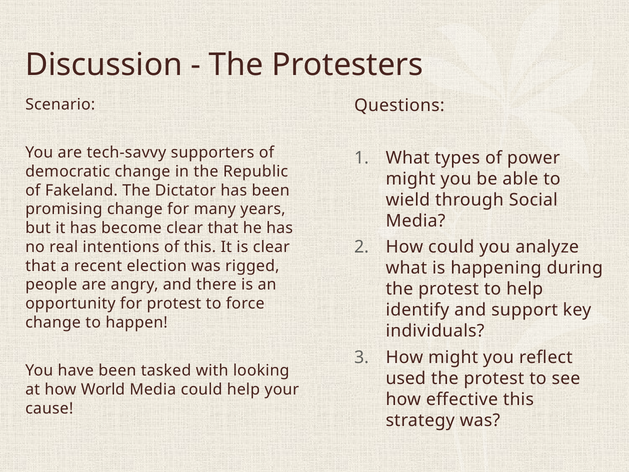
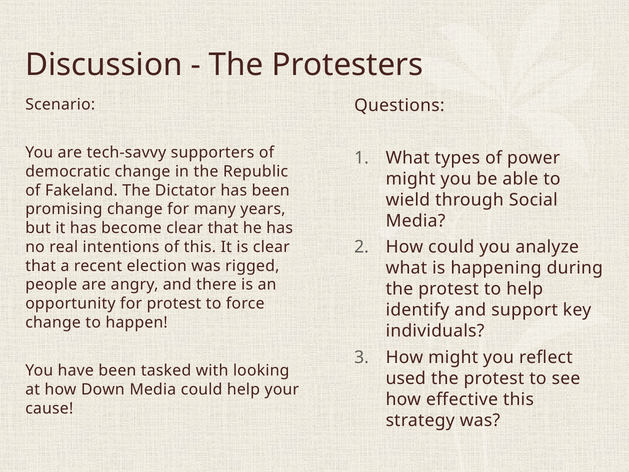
World: World -> Down (103, 389)
